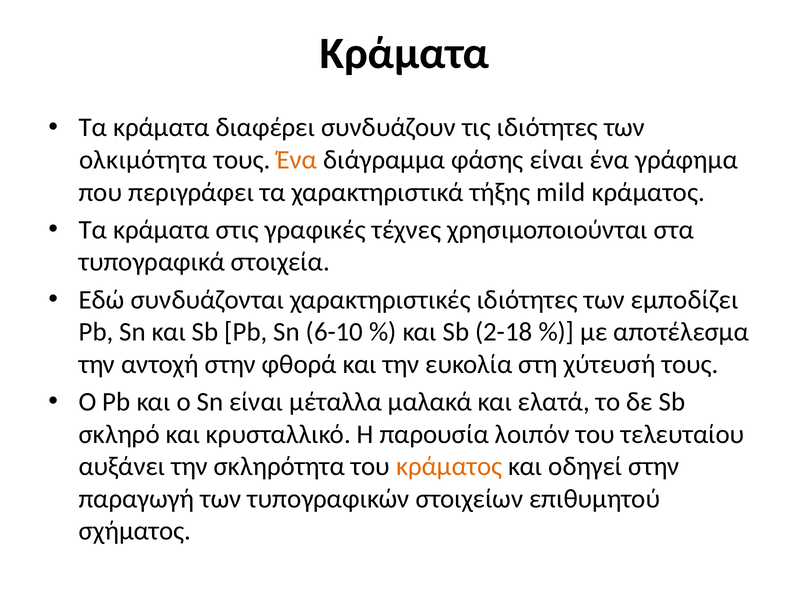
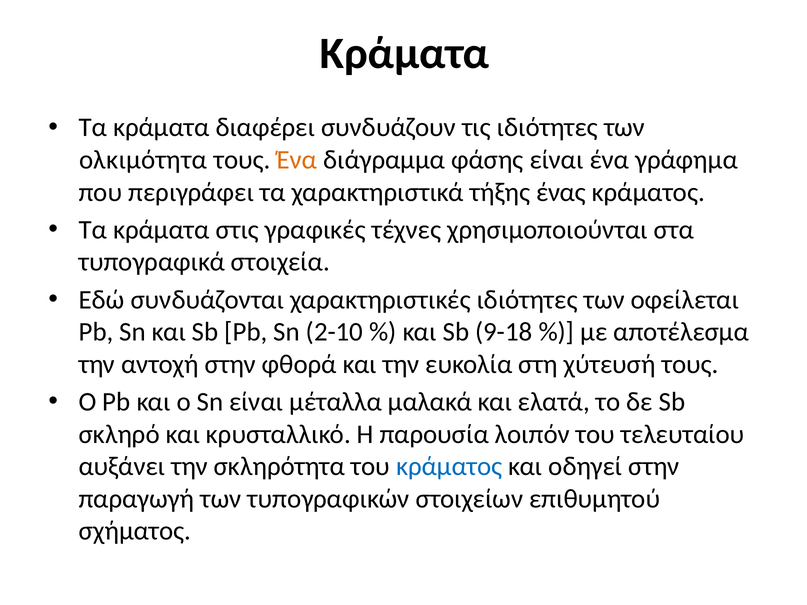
mild: mild -> ένας (561, 192)
εμποδίζει: εμποδίζει -> οφείλεται (685, 300)
6-10: 6-10 -> 2-10 (334, 332)
2-18: 2-18 -> 9-18 (504, 332)
κράματος colour: orange -> blue (449, 467)
